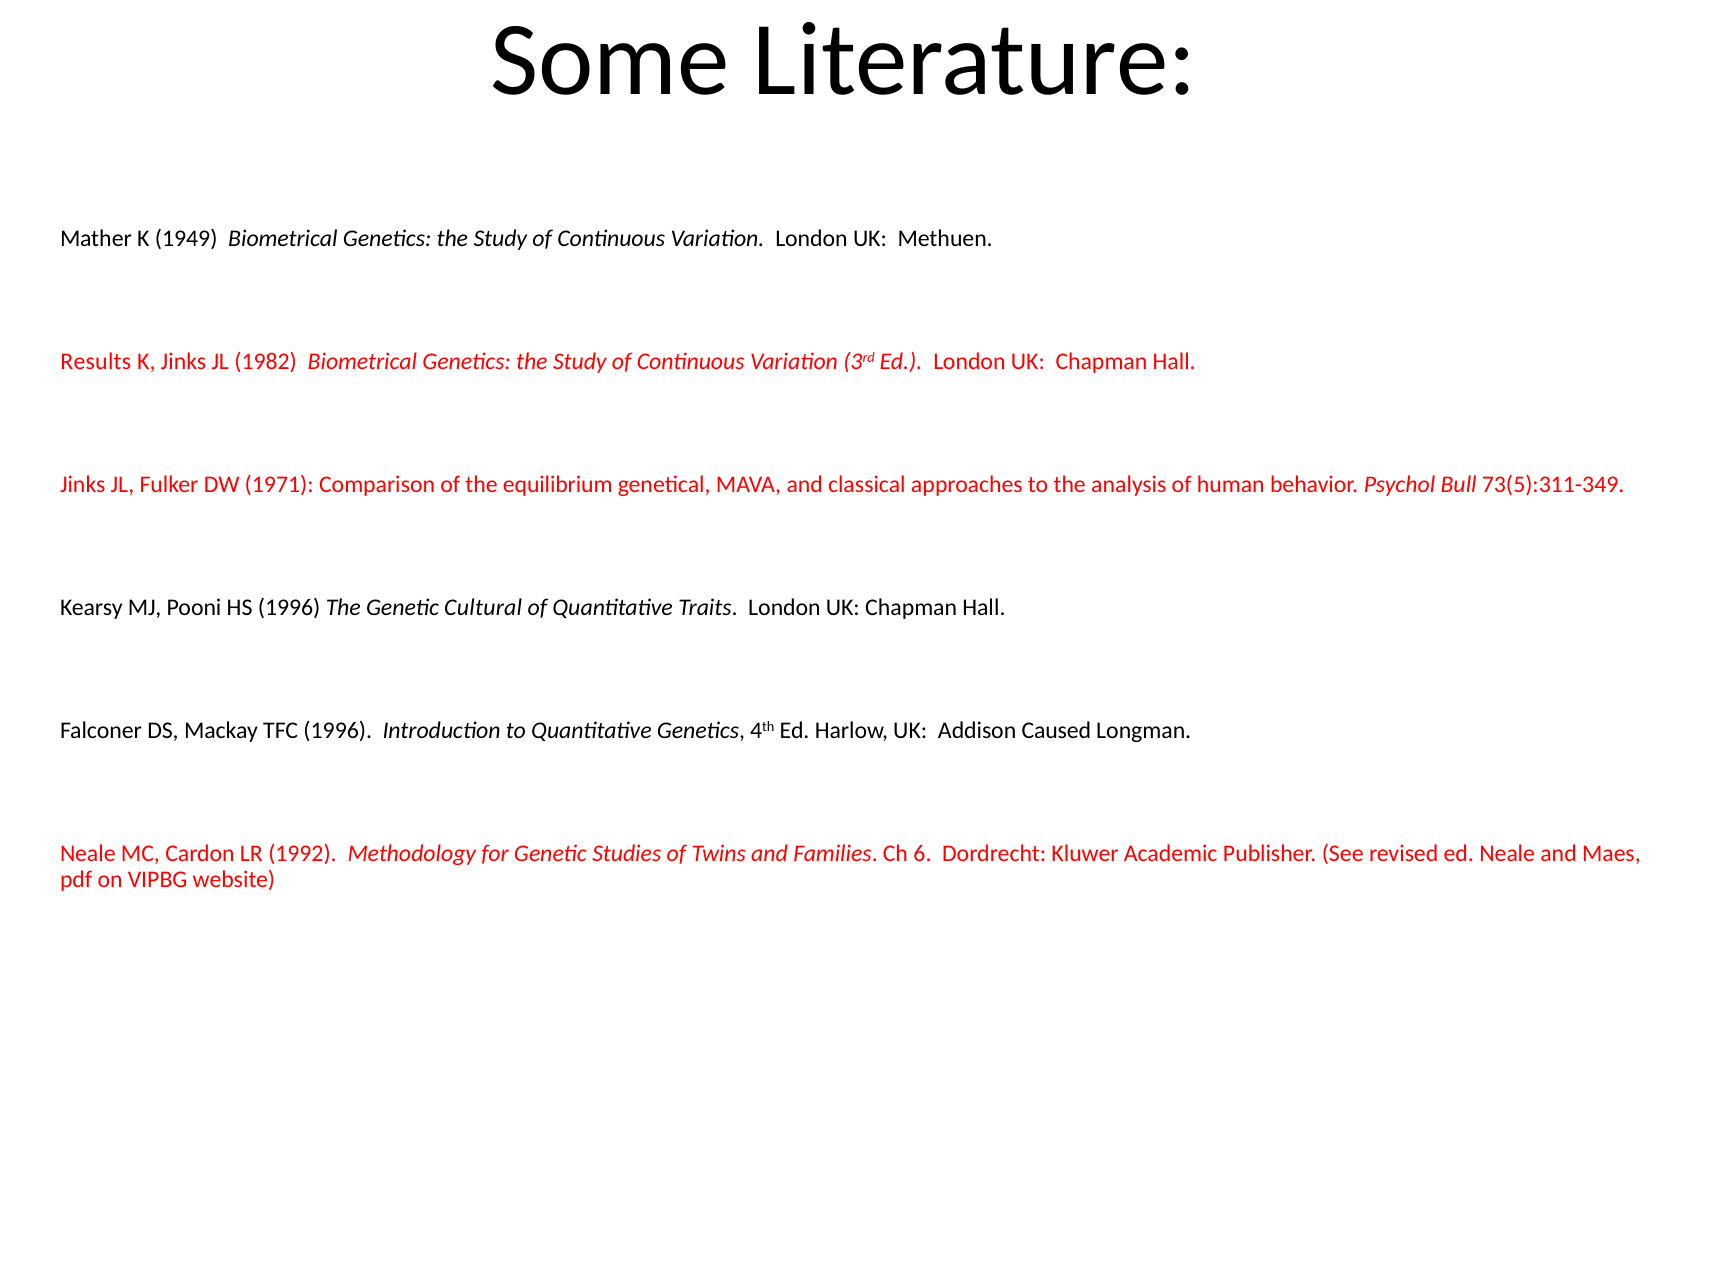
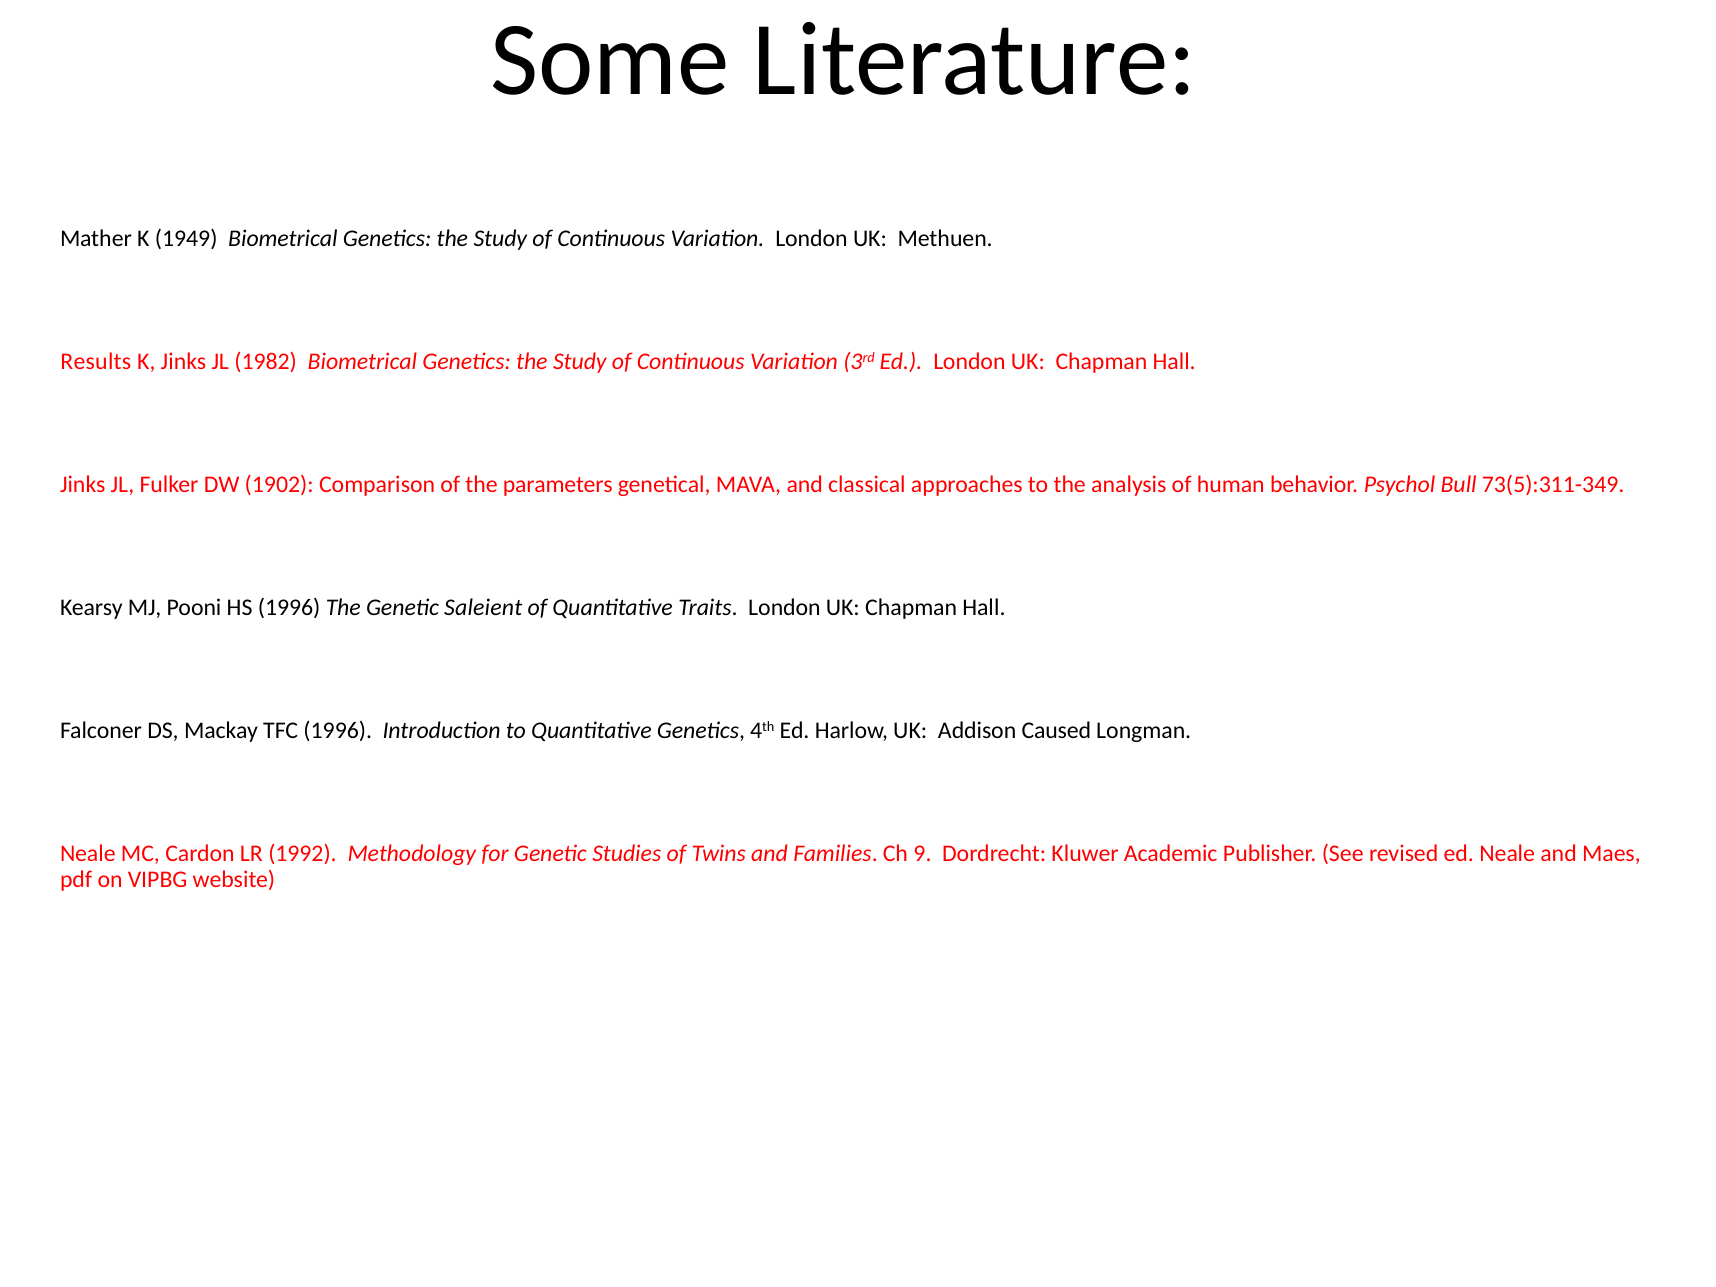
1971: 1971 -> 1902 (279, 485)
equilibrium: equilibrium -> parameters (558, 485)
Cultural: Cultural -> Saleient (483, 608)
6: 6 -> 9 (923, 854)
